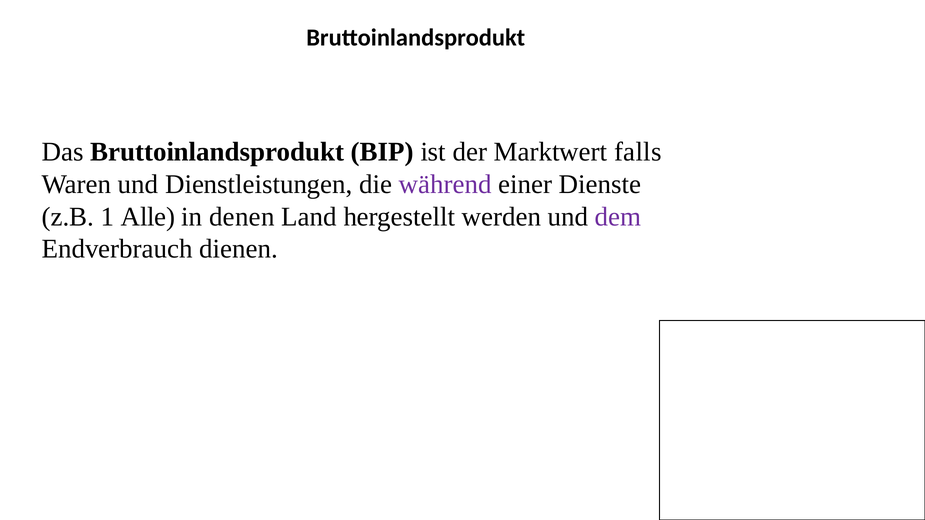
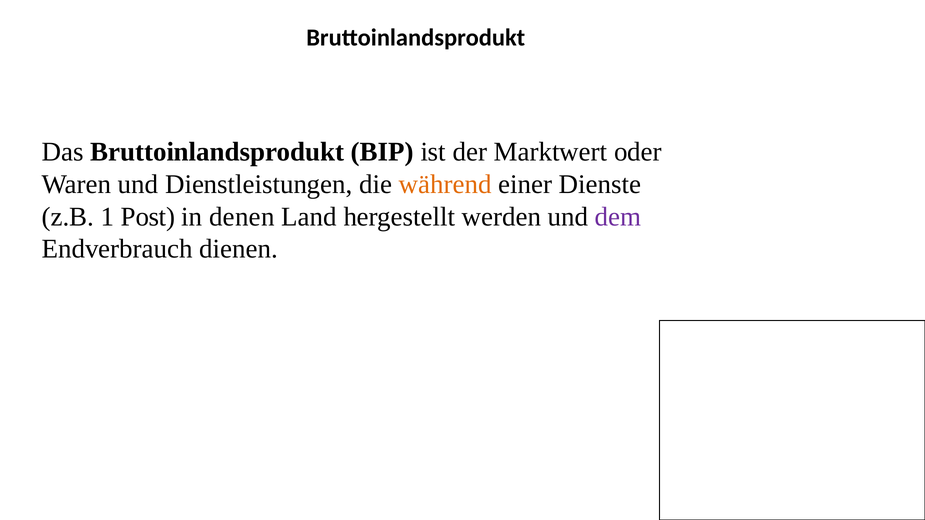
falls: falls -> oder (638, 152)
während colour: purple -> orange (445, 184)
Alle: Alle -> Post (148, 217)
